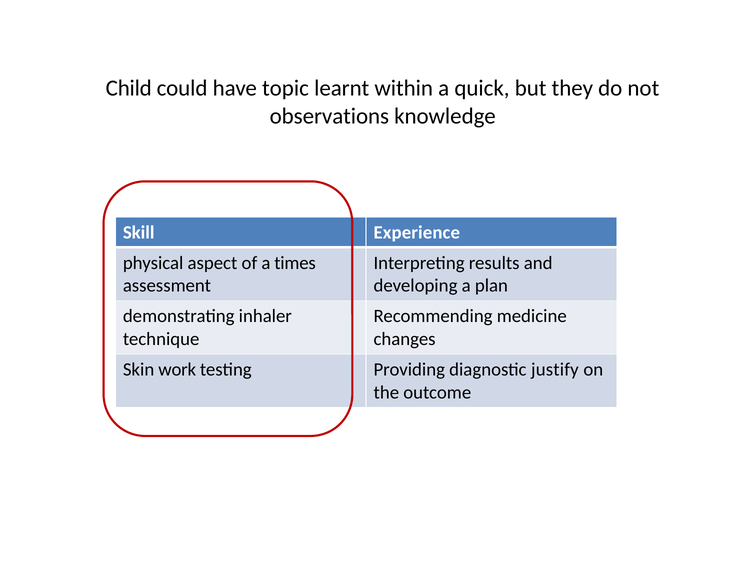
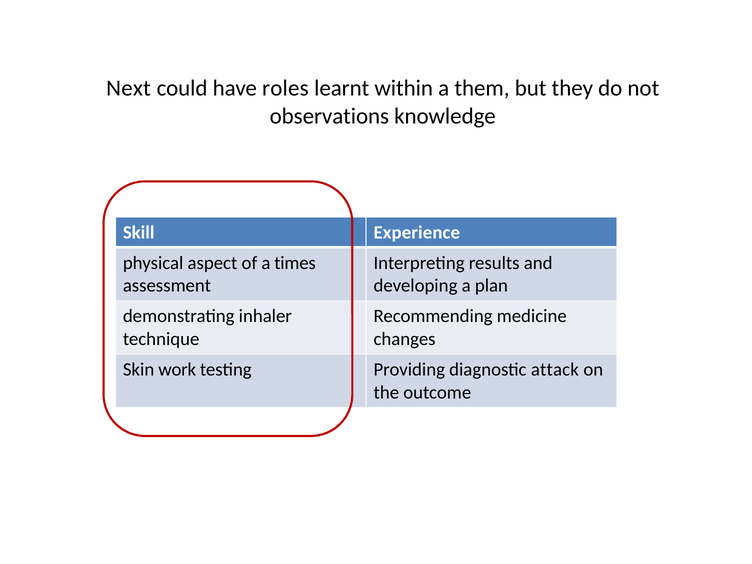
Child: Child -> Next (129, 88)
topic: topic -> roles (285, 88)
quick: quick -> them (482, 88)
justify: justify -> attack (555, 370)
